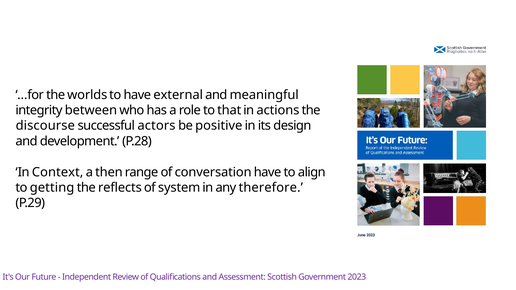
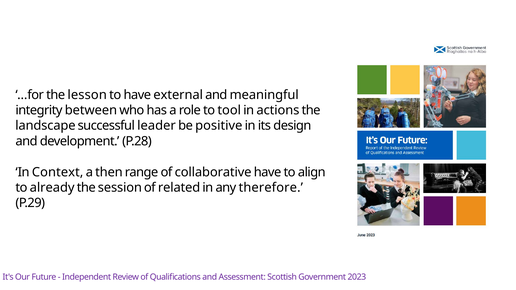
worlds: worlds -> lesson (87, 95)
that: that -> tool (229, 110)
discourse: discourse -> landscape (45, 126)
actors: actors -> leader (157, 126)
conversation: conversation -> collaborative (213, 172)
getting: getting -> already (52, 188)
reflects: reflects -> session (120, 188)
system: system -> related (179, 188)
